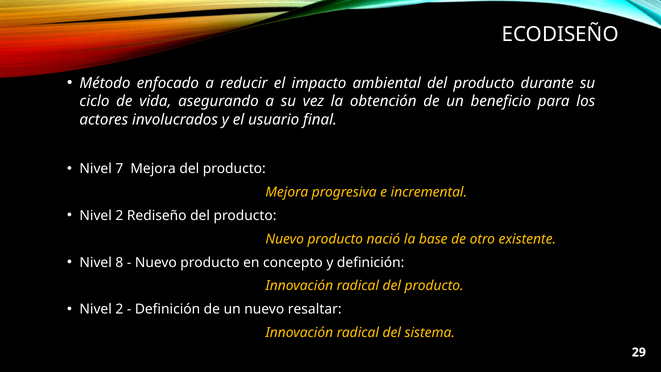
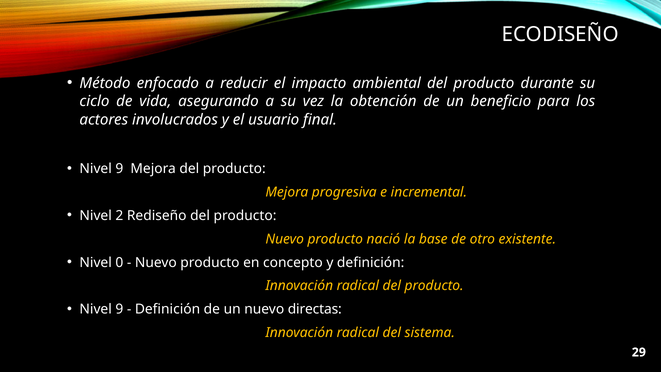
7: 7 -> 9 (119, 169)
8: 8 -> 0 (119, 262)
2: 2 -> 9 (119, 309)
resaltar: resaltar -> directas (315, 309)
